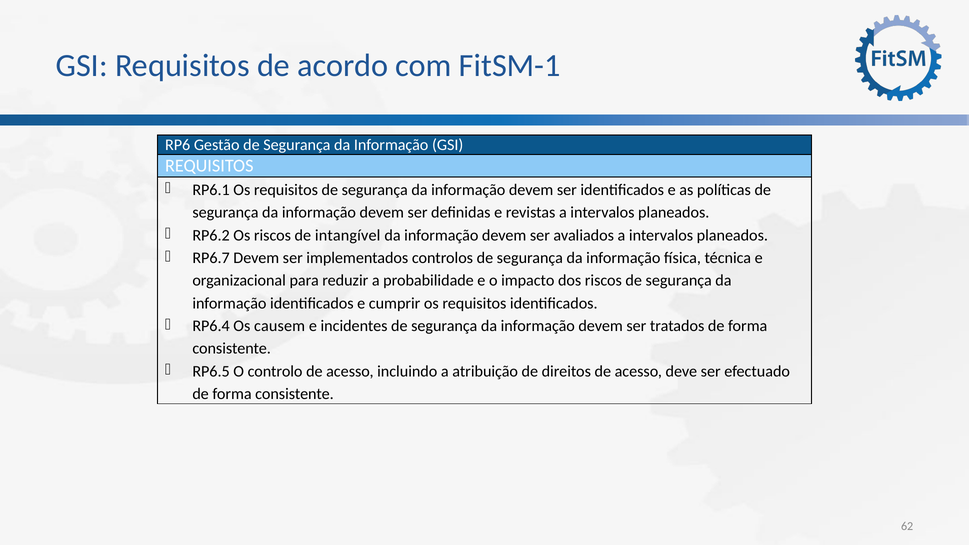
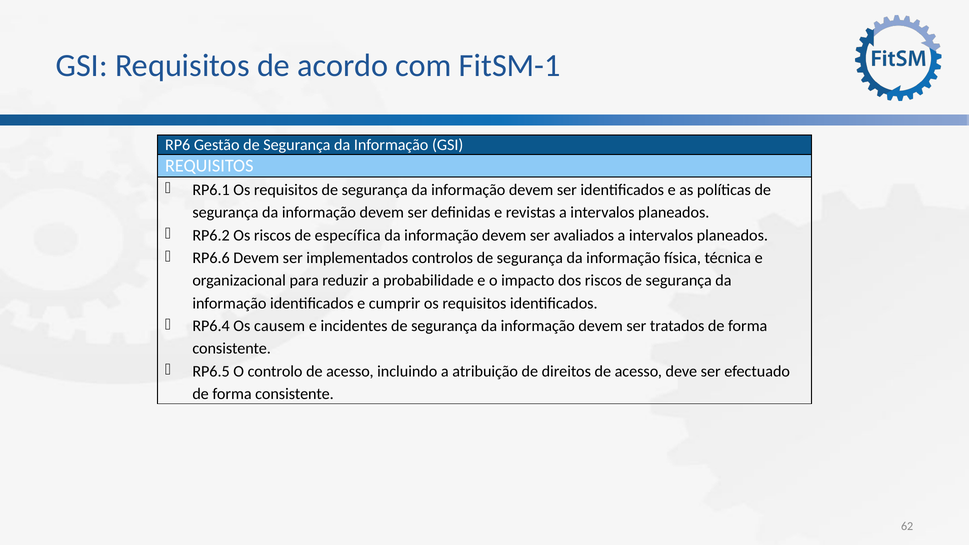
intangível: intangível -> específica (348, 235)
RP6.7: RP6.7 -> RP6.6 (211, 258)
